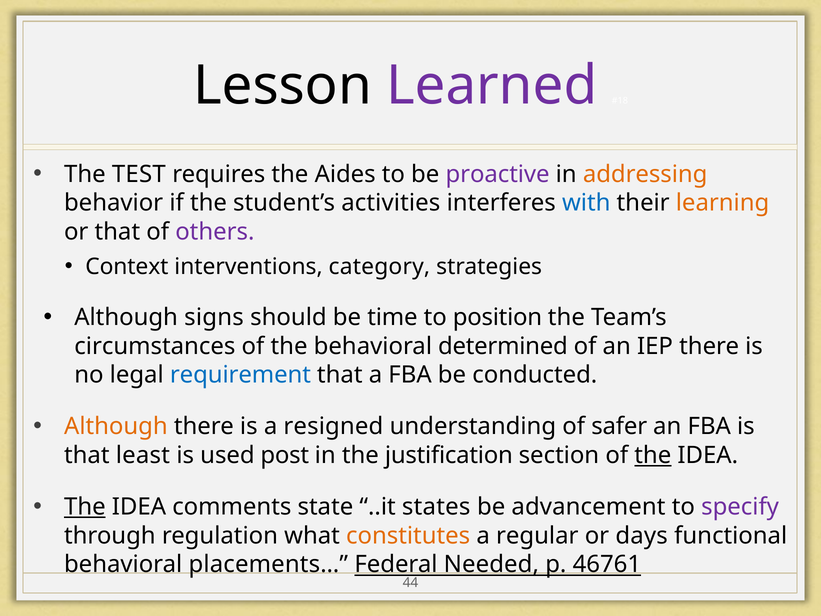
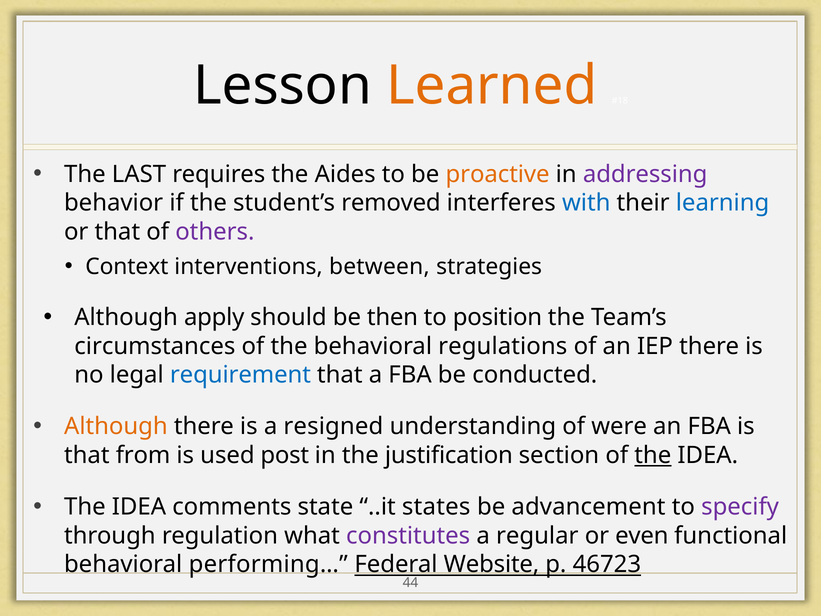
Learned colour: purple -> orange (492, 86)
TEST: TEST -> LAST (139, 174)
proactive colour: purple -> orange (498, 174)
addressing colour: orange -> purple (645, 174)
activities: activities -> removed (391, 203)
learning colour: orange -> blue (723, 203)
category: category -> between (379, 266)
signs: signs -> apply (214, 317)
time: time -> then (393, 317)
determined: determined -> regulations (503, 346)
safer: safer -> were (619, 426)
least: least -> from (143, 455)
The underline: present -> none (85, 507)
constitutes colour: orange -> purple (408, 535)
days: days -> even (642, 535)
placements…: placements… -> performing… (268, 564)
Needed: Needed -> Website (491, 564)
46761: 46761 -> 46723 (607, 564)
